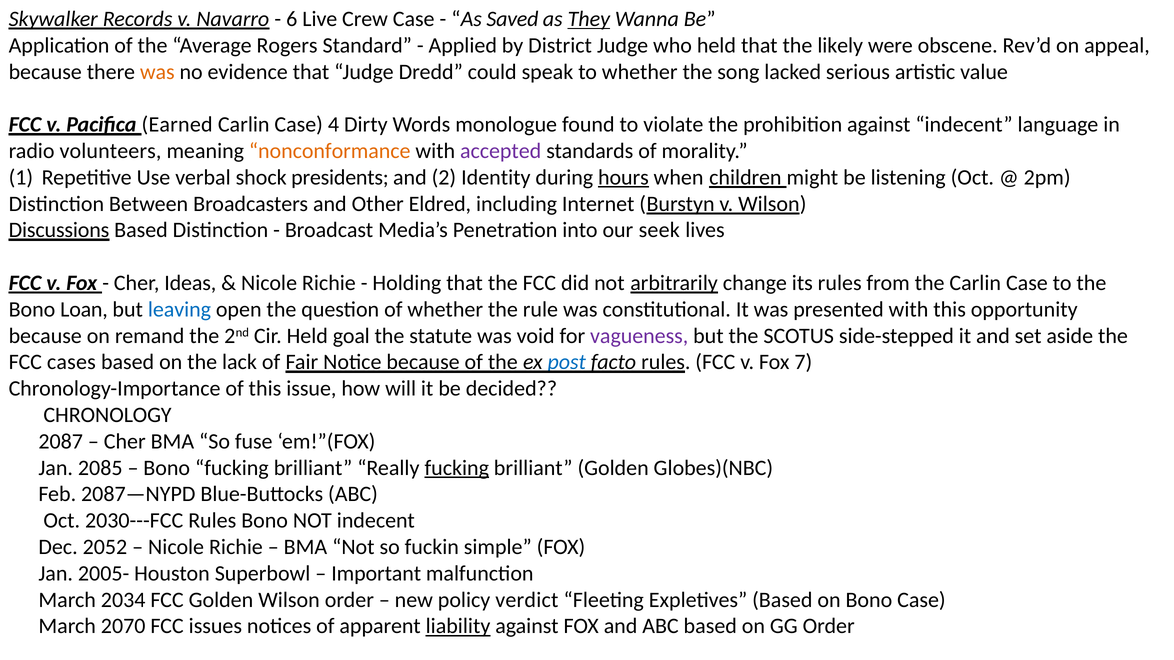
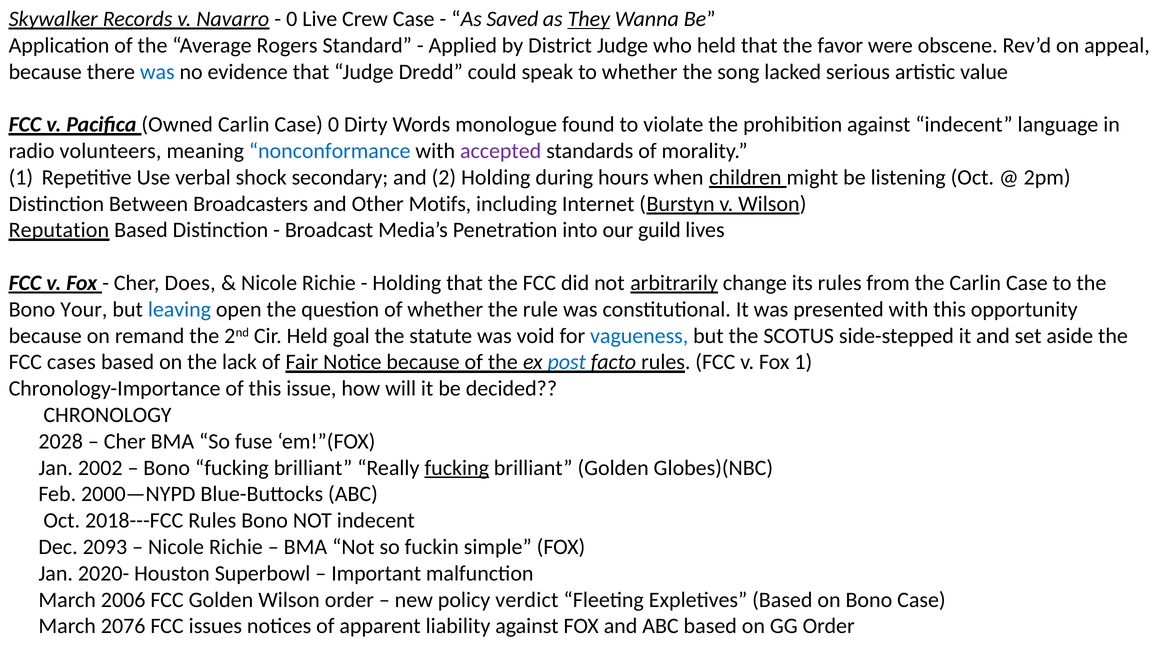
6: 6 -> 0 (292, 19)
likely: likely -> favor (840, 45)
was colour: orange -> blue (157, 72)
Earned: Earned -> Owned (177, 125)
Case 4: 4 -> 0 (334, 125)
nonconformance colour: orange -> blue (330, 151)
presidents: presidents -> secondary (340, 178)
2 Identity: Identity -> Holding (496, 178)
hours underline: present -> none (623, 178)
Eldred: Eldred -> Motifs (440, 204)
Discussions: Discussions -> Reputation (59, 230)
seek: seek -> guild (659, 230)
Ideas: Ideas -> Does (190, 283)
Loan: Loan -> Your (84, 310)
vagueness colour: purple -> blue (639, 336)
Fox 7: 7 -> 1 (803, 362)
2087: 2087 -> 2028 (61, 442)
2085: 2085 -> 2002 (100, 468)
2087—NYPD: 2087—NYPD -> 2000—NYPD (138, 495)
2030---FCC: 2030---FCC -> 2018---FCC (134, 521)
2052: 2052 -> 2093 (105, 547)
2005-: 2005- -> 2020- (104, 574)
2034: 2034 -> 2006 (123, 600)
2070: 2070 -> 2076 (123, 627)
liability underline: present -> none (458, 627)
